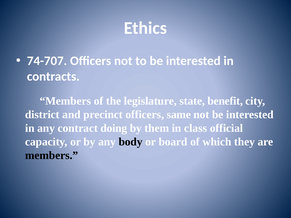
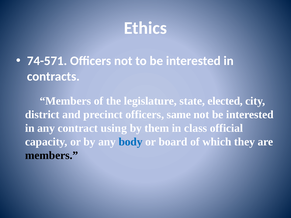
74-707: 74-707 -> 74-571 (47, 61)
benefit: benefit -> elected (225, 101)
doing: doing -> using (114, 128)
body colour: black -> blue (131, 142)
